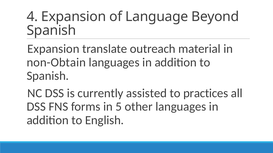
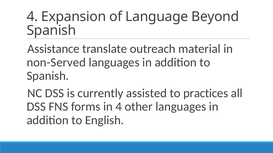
Expansion: Expansion -> Assistance (53, 49)
non-Obtain: non-Obtain -> non-Served (56, 63)
in 5: 5 -> 4 (119, 107)
